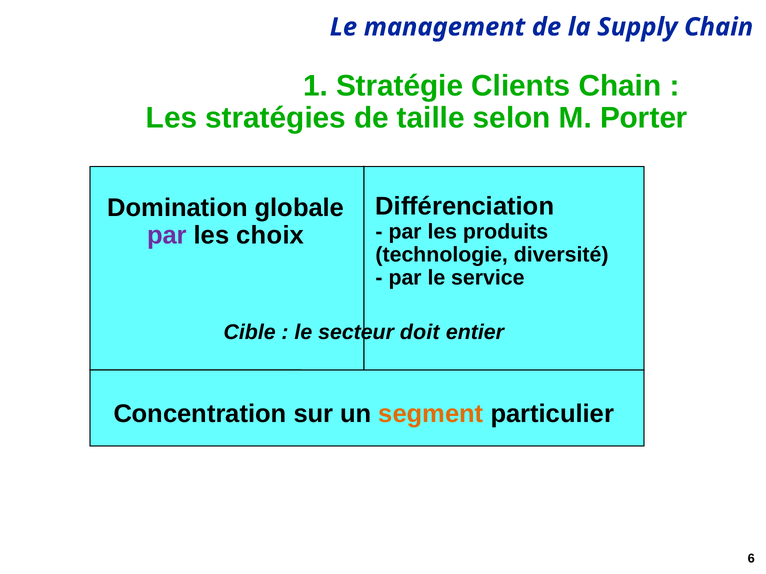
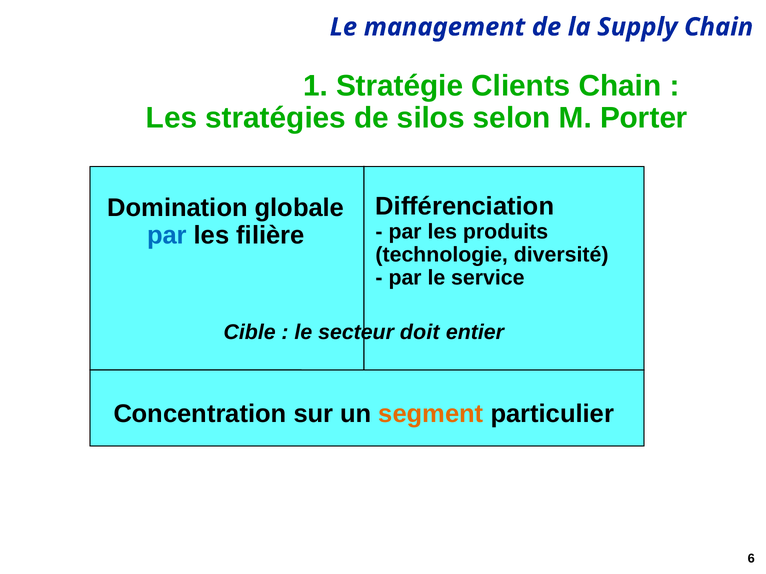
taille: taille -> silos (431, 118)
par colour: purple -> blue (167, 236)
choix: choix -> filière (270, 236)
